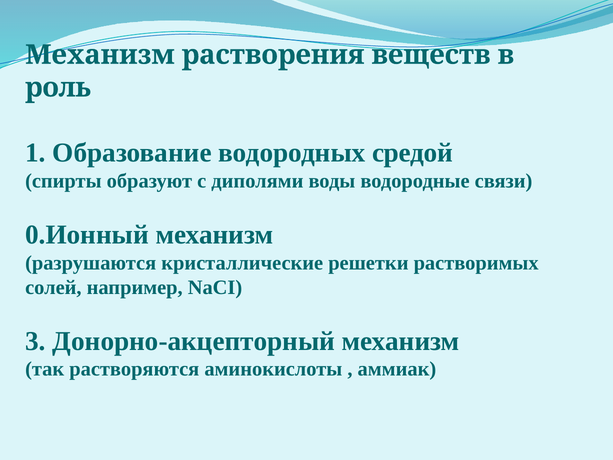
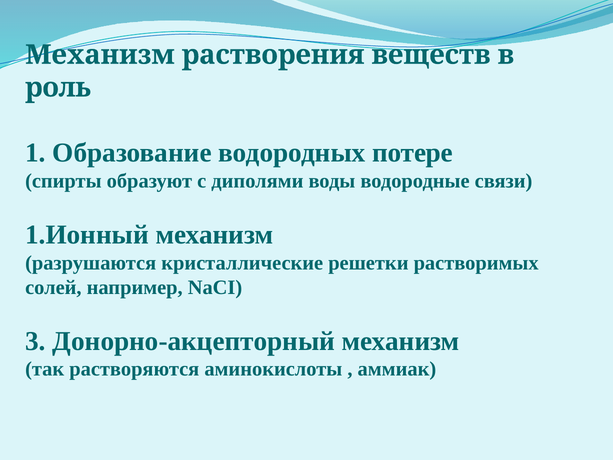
средой: средой -> потере (413, 153)
0.Ионный: 0.Ионный -> 1.Ионный (87, 235)
